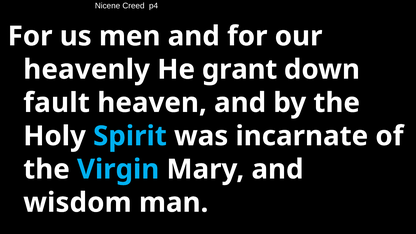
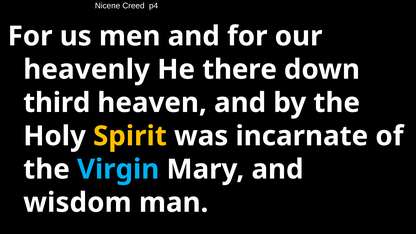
grant: grant -> there (240, 70)
fault: fault -> third (57, 103)
Spirit colour: light blue -> yellow (130, 136)
